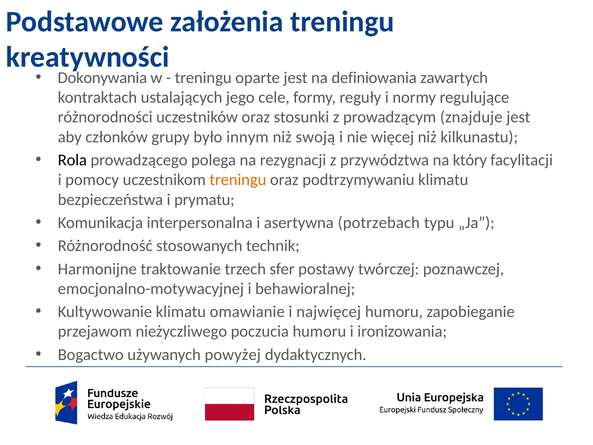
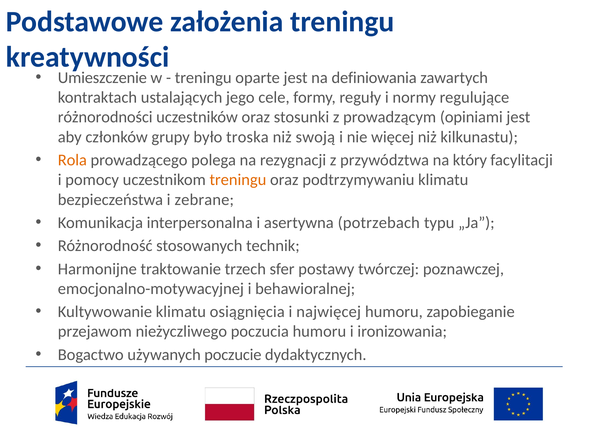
Dokonywania: Dokonywania -> Umieszczenie (102, 78)
znajduje: znajduje -> opiniami (471, 117)
innym: innym -> troska (247, 137)
Rola colour: black -> orange (72, 160)
prymatu: prymatu -> zebrane (204, 200)
omawianie: omawianie -> osiągnięcia (247, 312)
powyżej: powyżej -> poczucie (233, 354)
